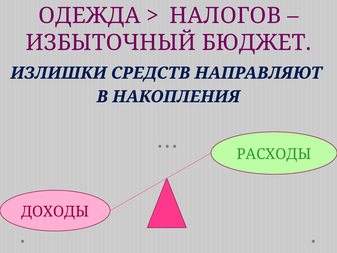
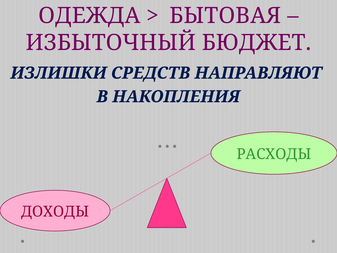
НАЛОГОВ: НАЛОГОВ -> БЫТОВАЯ (225, 16)
